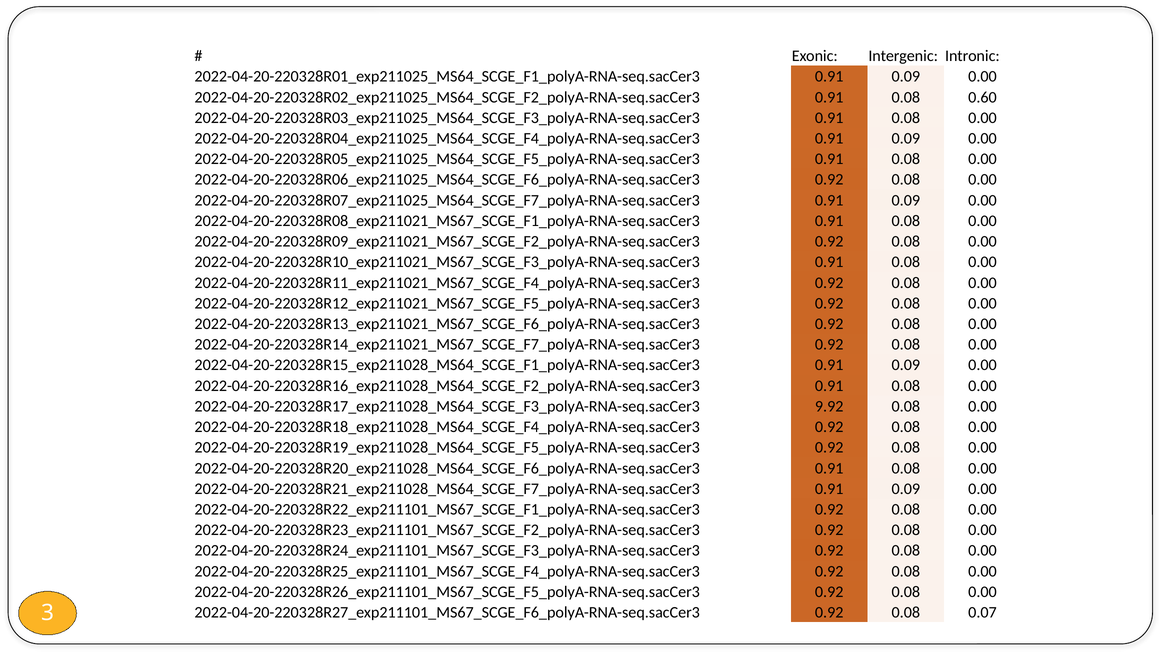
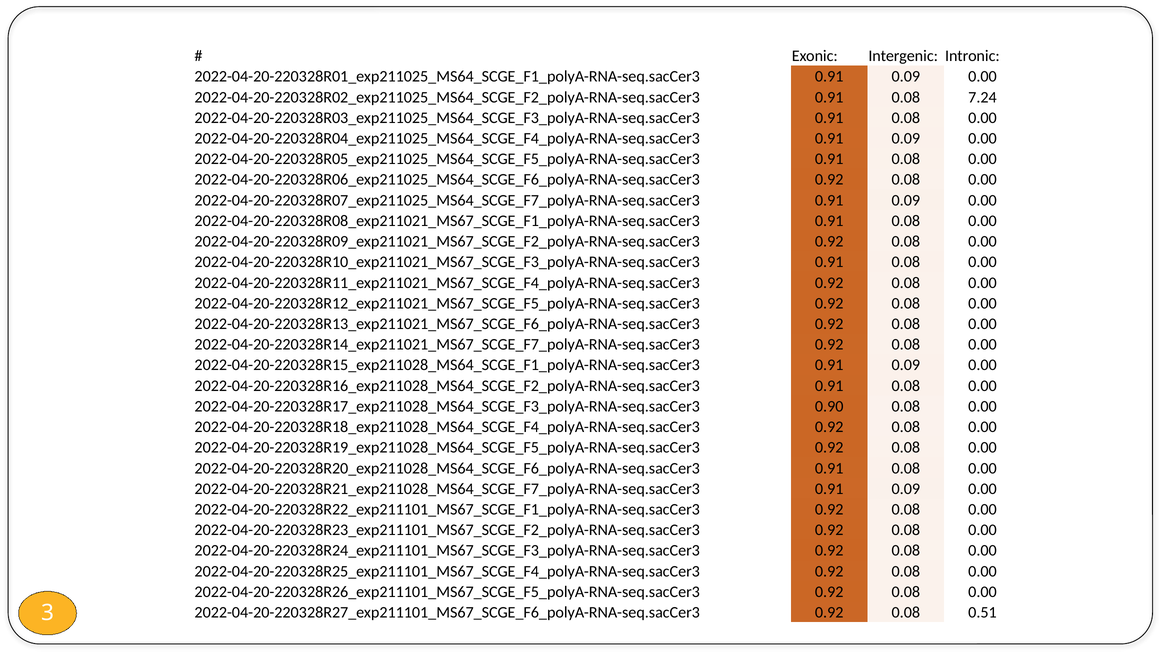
0.60: 0.60 -> 7.24 (983, 97)
9.92: 9.92 -> 0.90 (829, 406)
0.07: 0.07 -> 0.51 (983, 613)
